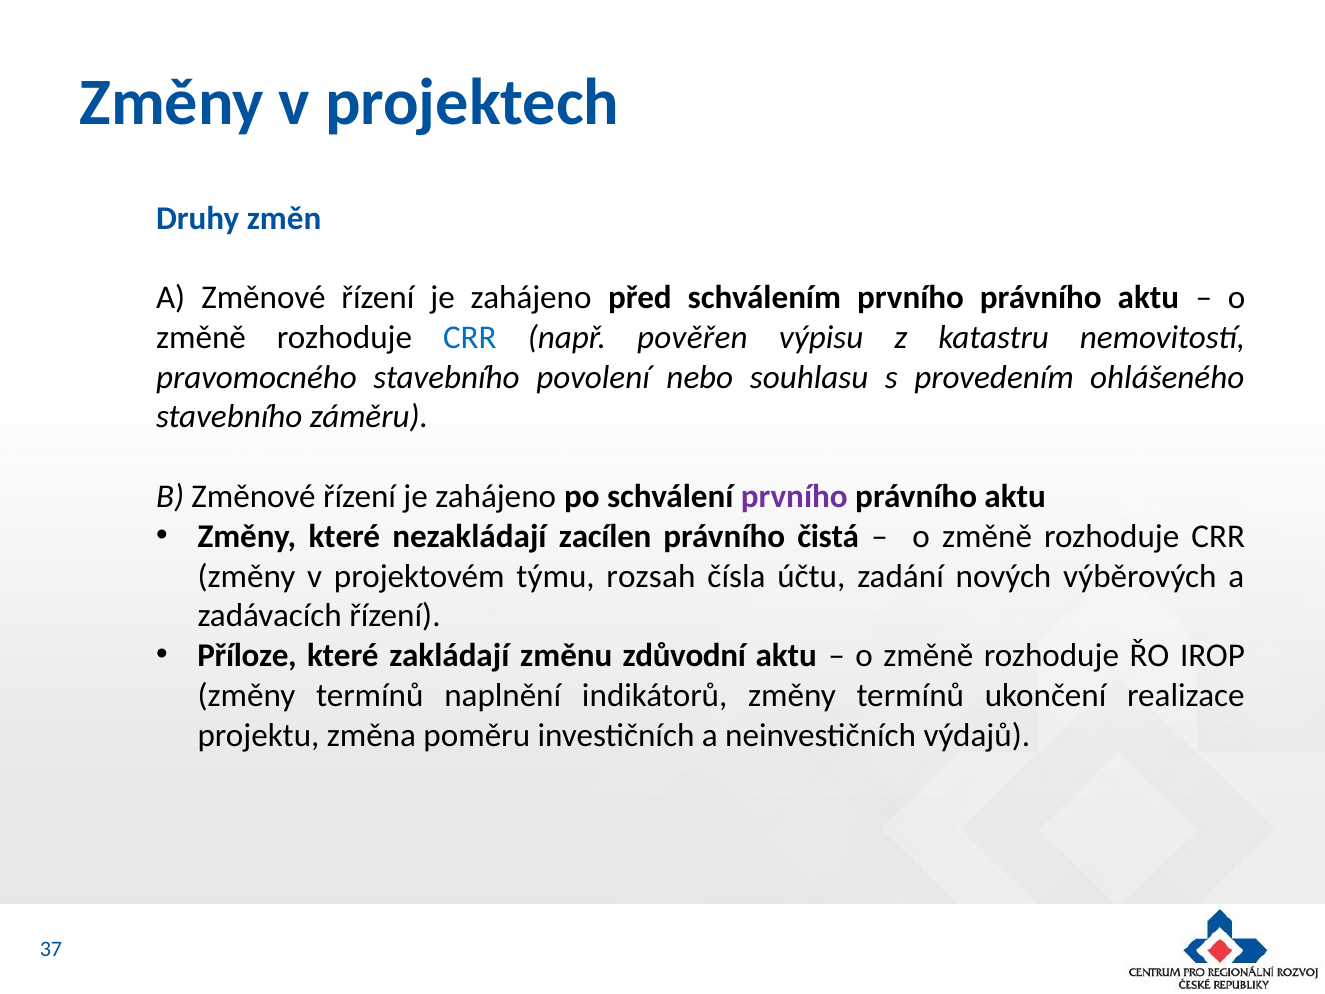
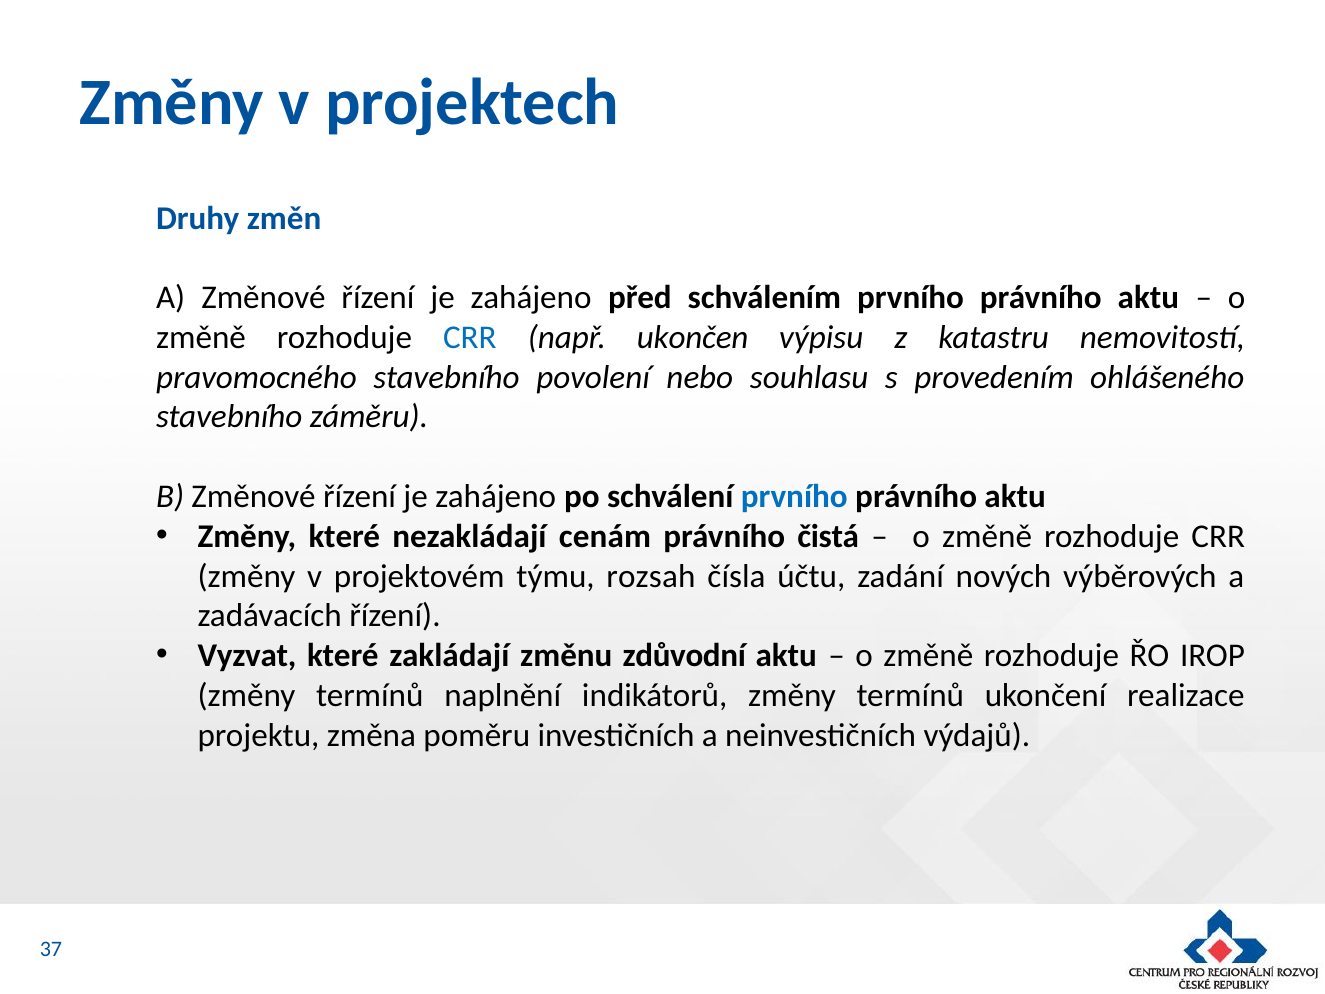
pověřen: pověřen -> ukončen (693, 337)
prvního colour: purple -> blue (794, 496)
zacílen: zacílen -> cenám (605, 536)
Příloze: Příloze -> Vyzvat (247, 655)
